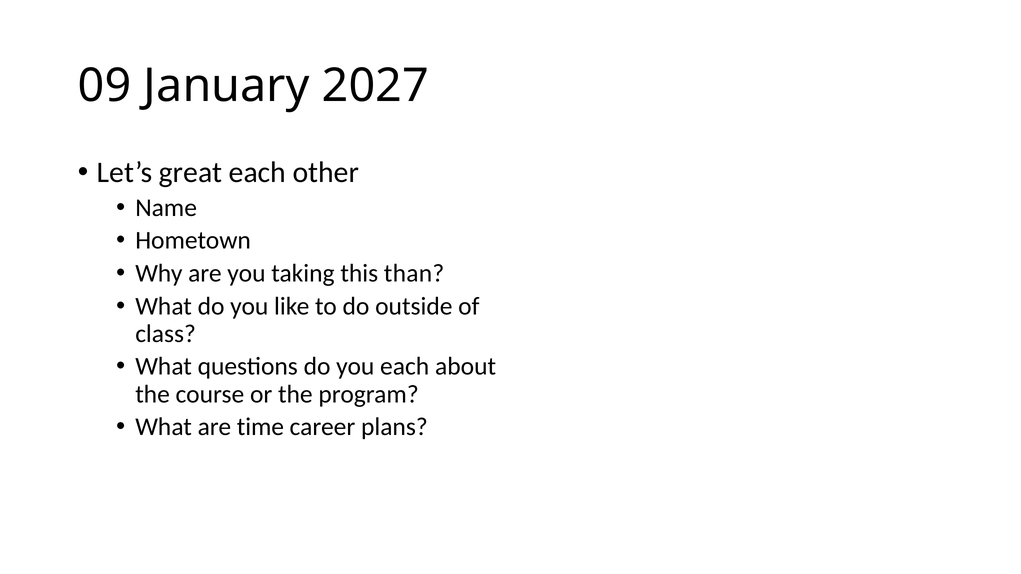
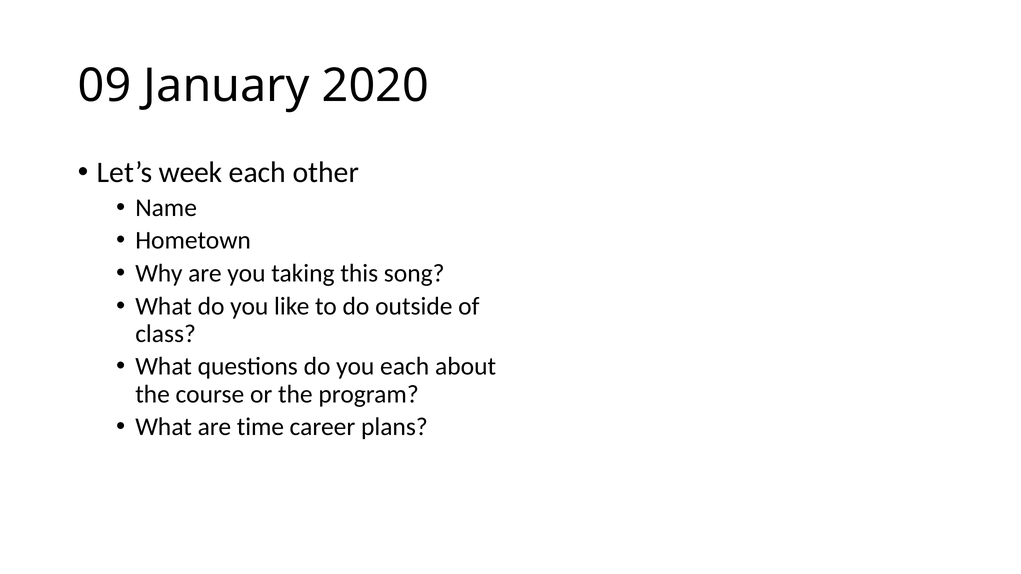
2027: 2027 -> 2020 (375, 86)
great: great -> week (191, 173)
than: than -> song (414, 273)
